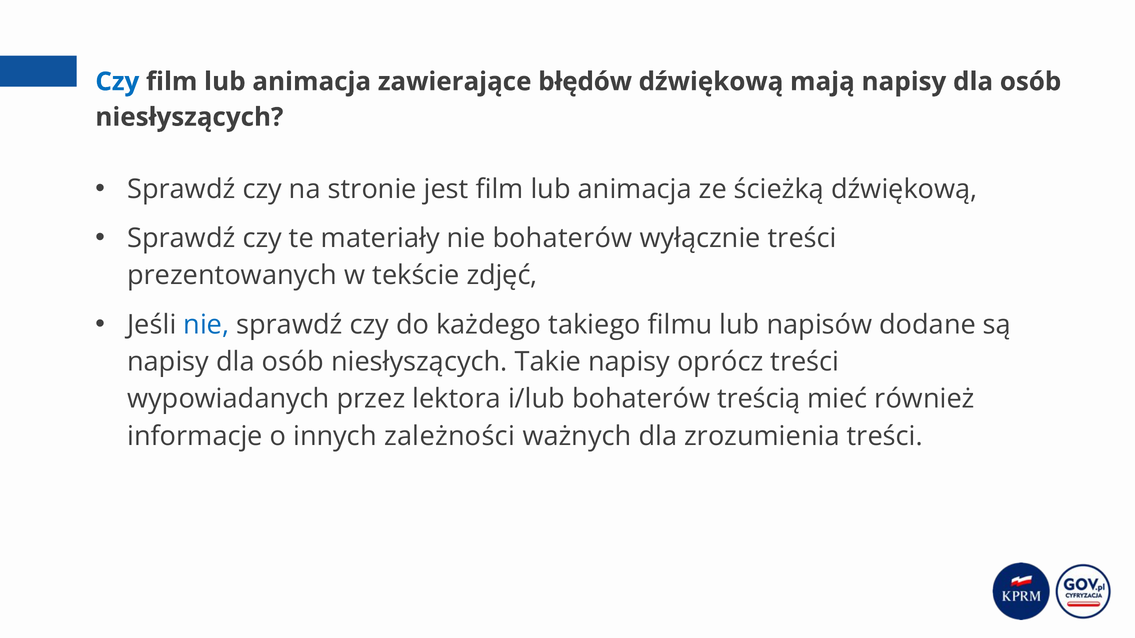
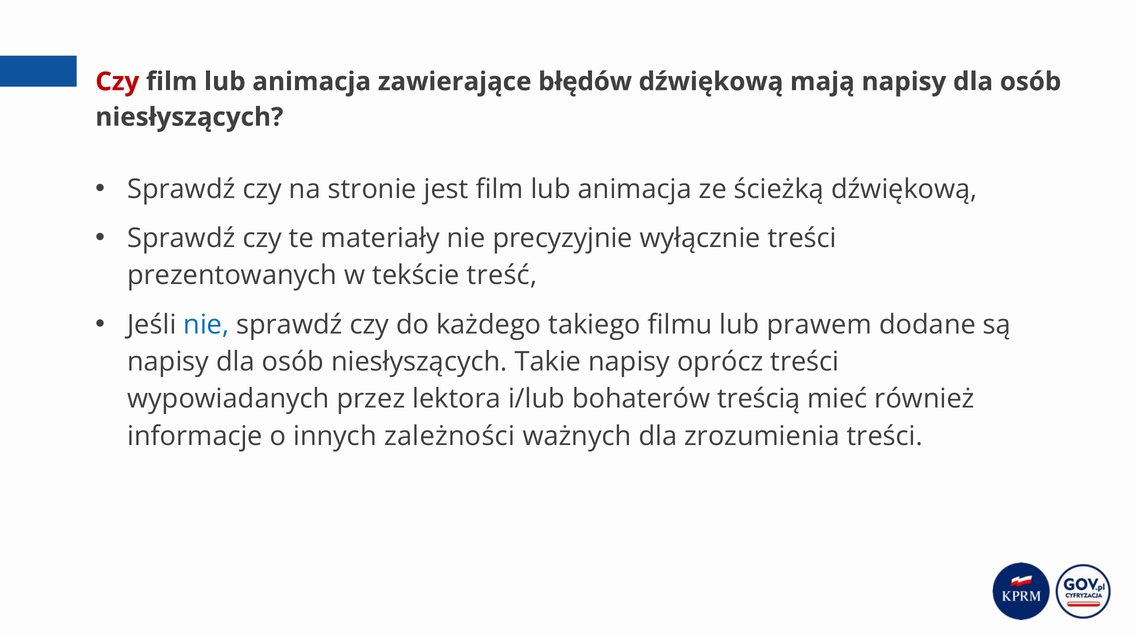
Czy colour: blue -> red (117, 82)
nie bohaterów: bohaterów -> precyzyjnie (563, 238)
zdjęć: zdjęć -> treść (502, 276)
napisów: napisów -> prawem (819, 325)
